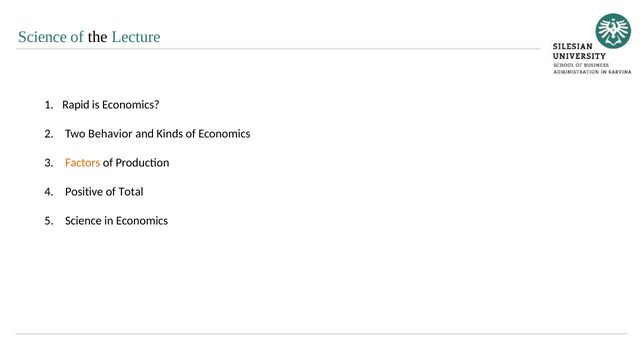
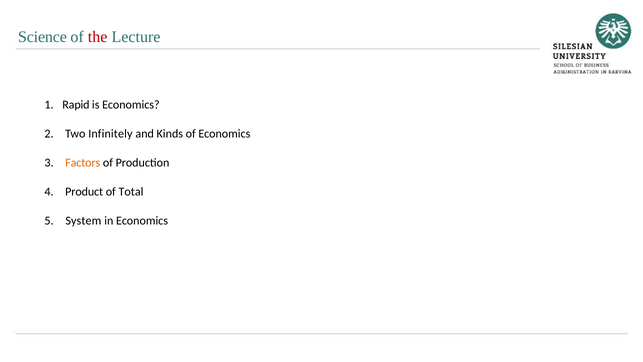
the colour: black -> red (98, 37)
Behavior: Behavior -> Infinitely (110, 134)
Positive: Positive -> Product (84, 192)
Science: Science -> System (83, 221)
